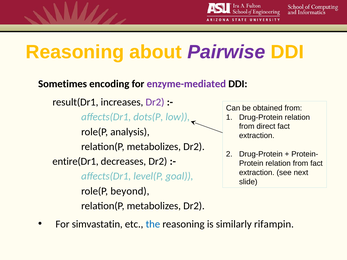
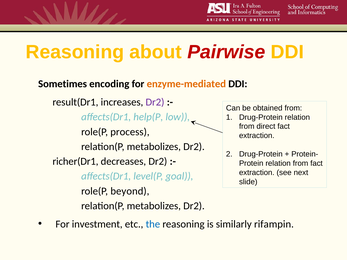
Pairwise colour: purple -> red (226, 52)
enzyme-mediated colour: purple -> orange (186, 84)
dots(P: dots(P -> help(P (148, 117)
analysis: analysis -> process (130, 132)
entire(Dr1: entire(Dr1 -> richer(Dr1 (75, 162)
simvastatin: simvastatin -> investment (97, 224)
